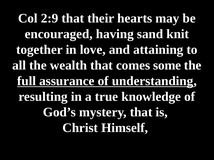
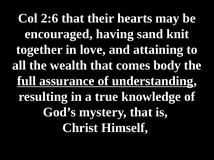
2:9: 2:9 -> 2:6 (50, 18)
some: some -> body (167, 65)
